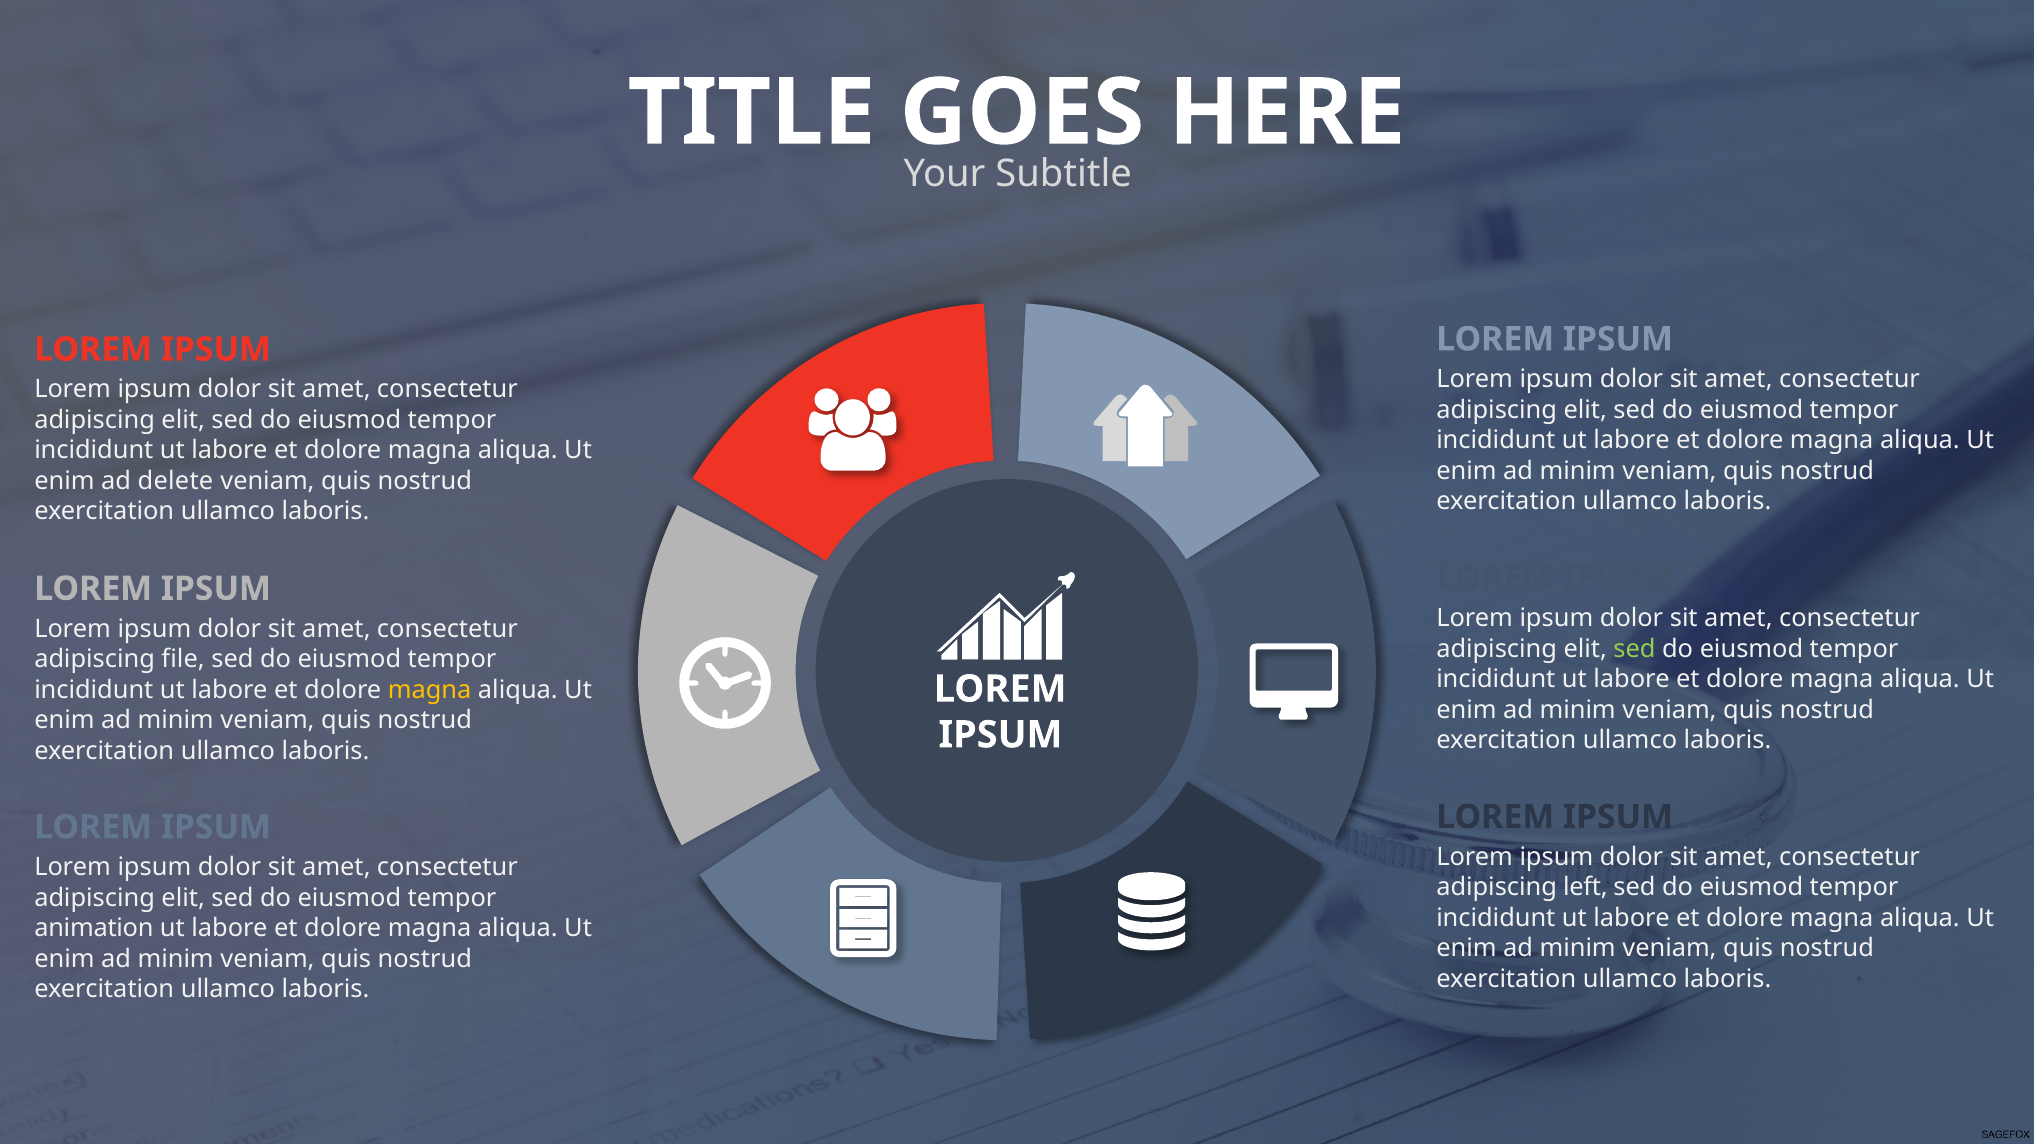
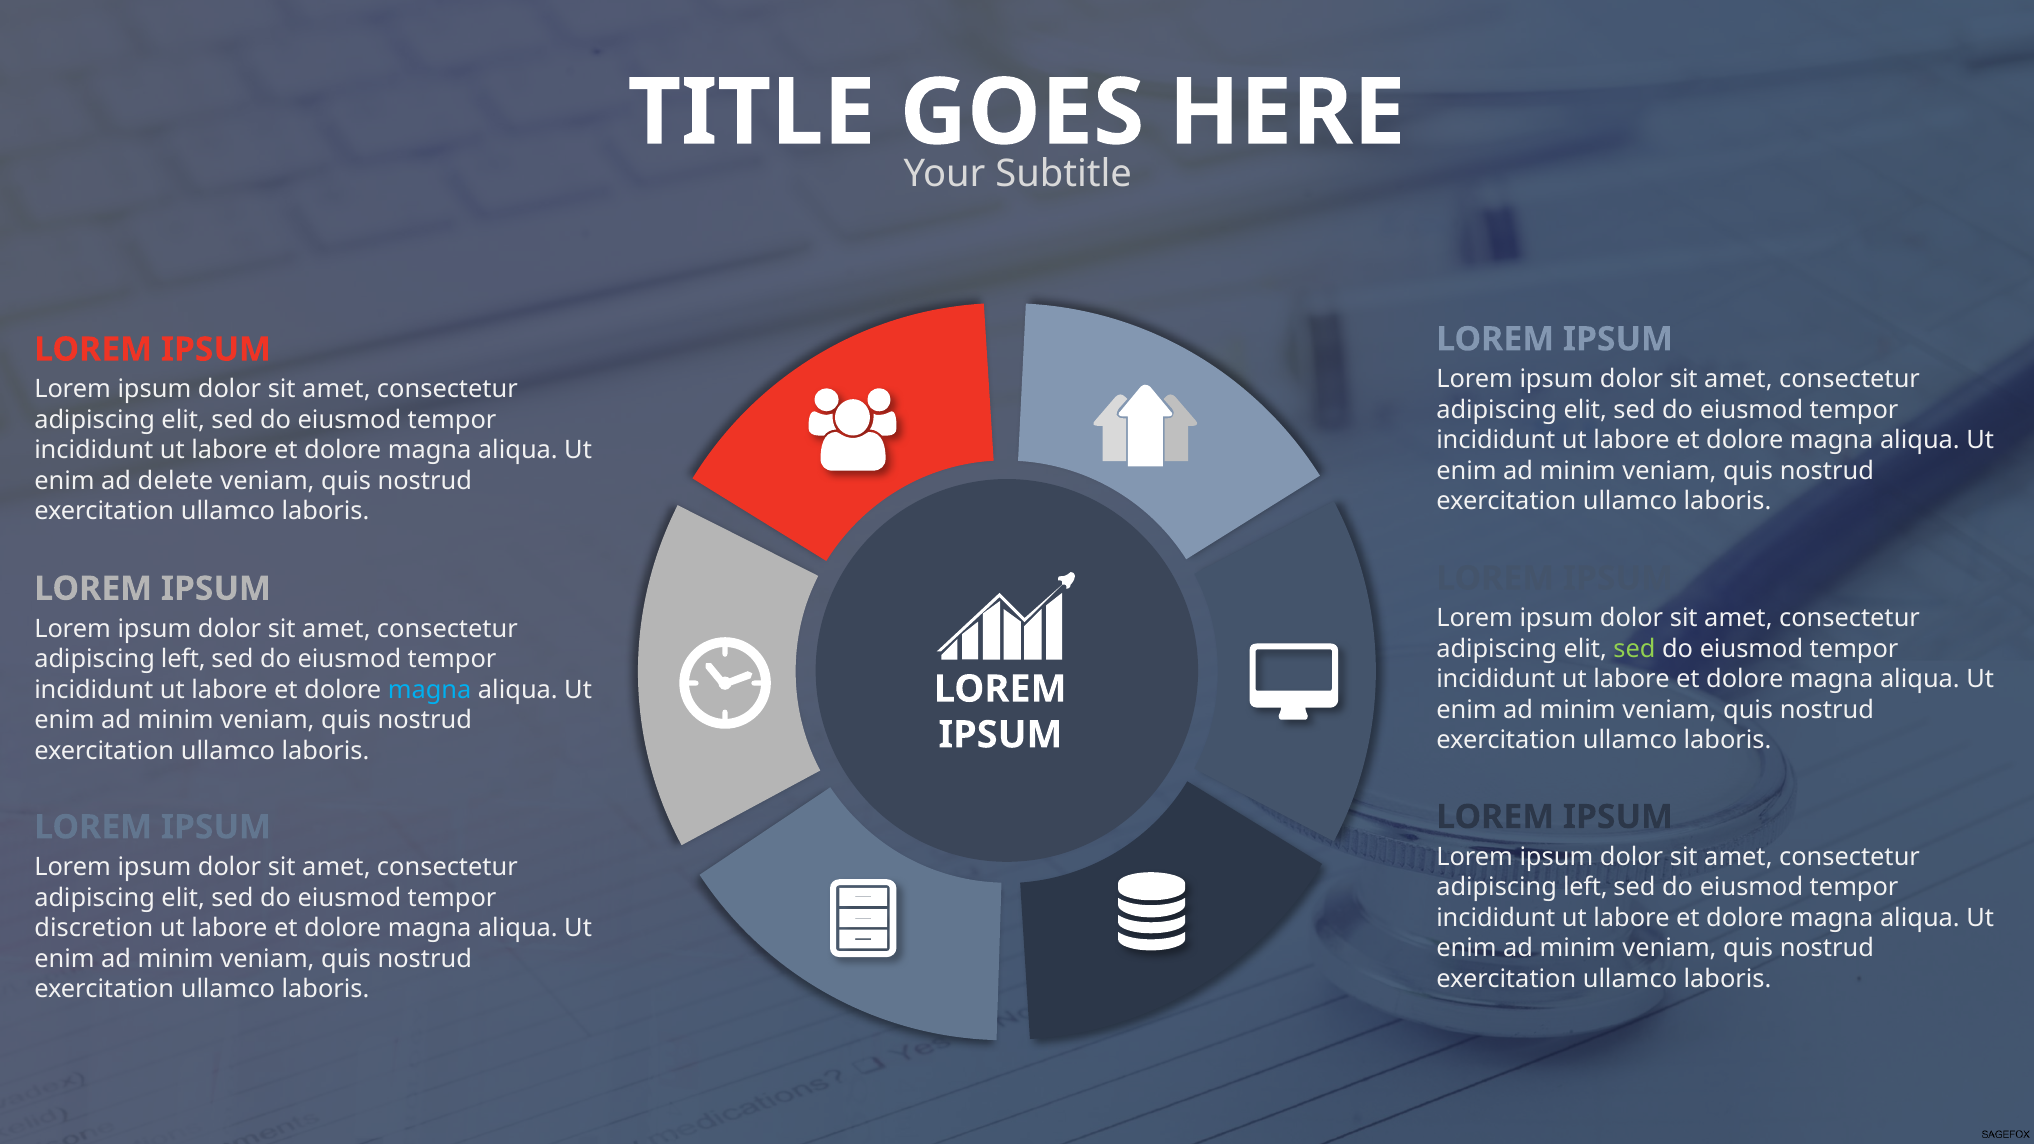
file: file -> left (183, 659)
magna colour: yellow -> light blue (430, 690)
animation: animation -> discretion (94, 928)
